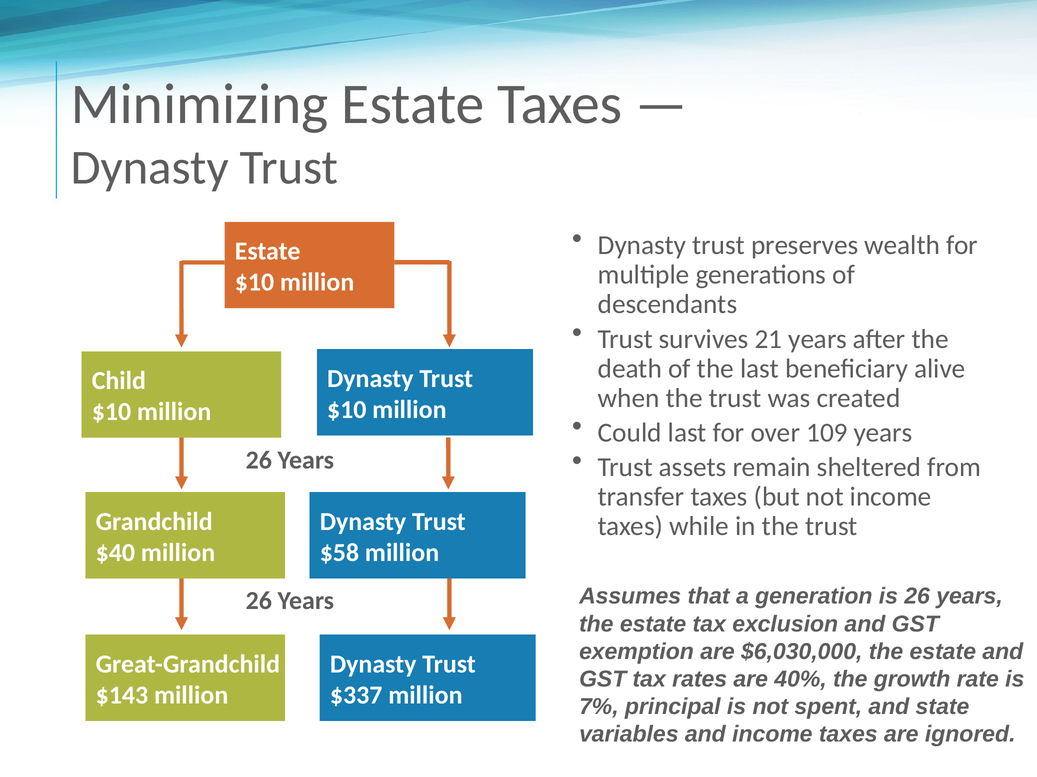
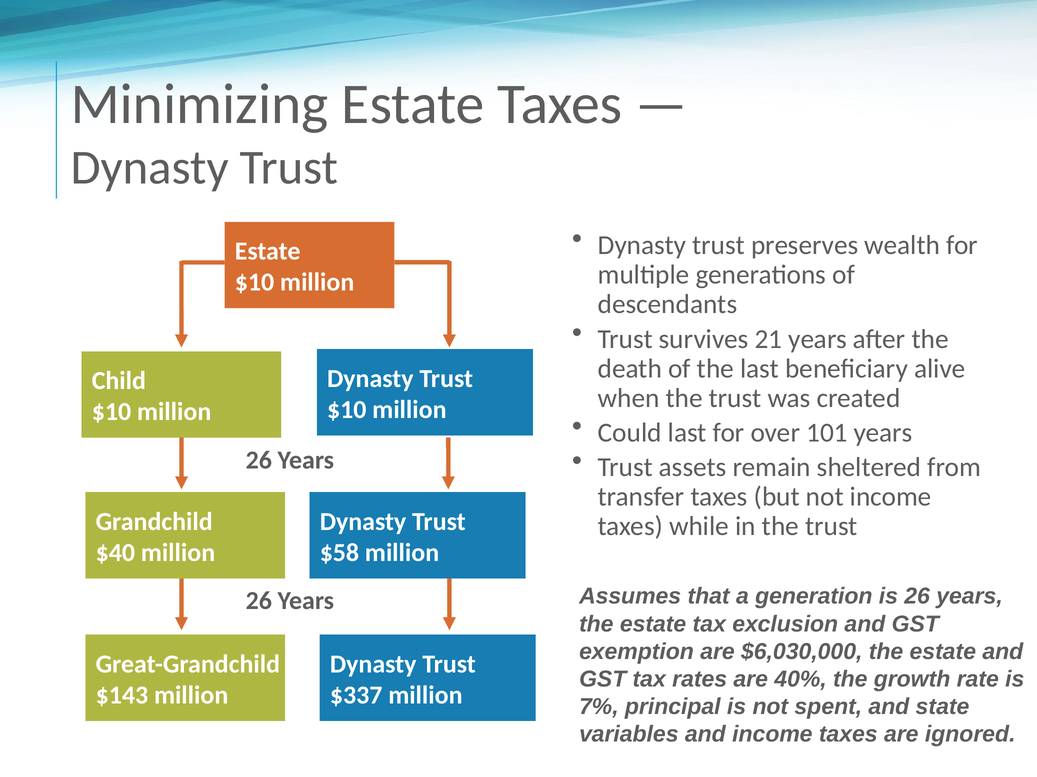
109: 109 -> 101 (827, 433)
